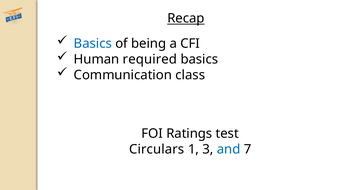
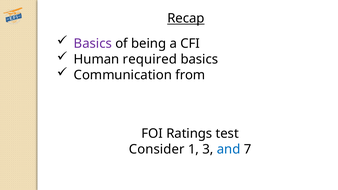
Basics colour: blue -> purple (93, 44)
class: class -> from (190, 75)
Circulars: Circulars -> Consider (157, 149)
